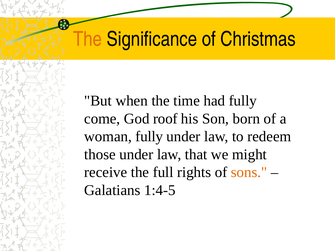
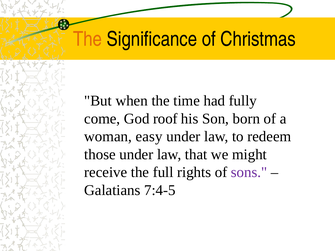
woman fully: fully -> easy (149, 137)
sons colour: orange -> purple (249, 172)
1:4-5: 1:4-5 -> 7:4-5 (160, 190)
